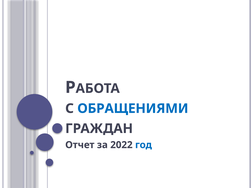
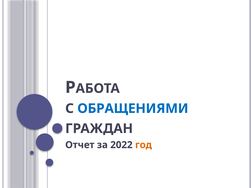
год colour: blue -> orange (143, 145)
